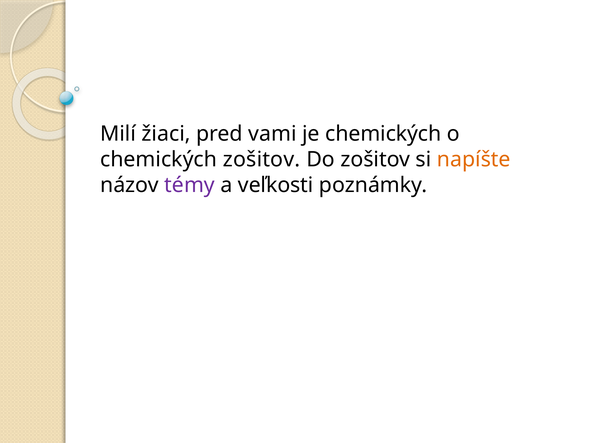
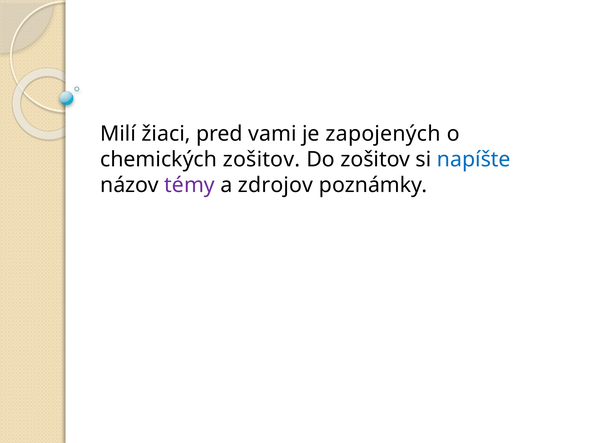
je chemických: chemických -> zapojených (383, 134)
napíšte colour: orange -> blue (474, 160)
veľkosti: veľkosti -> zdrojov (276, 185)
